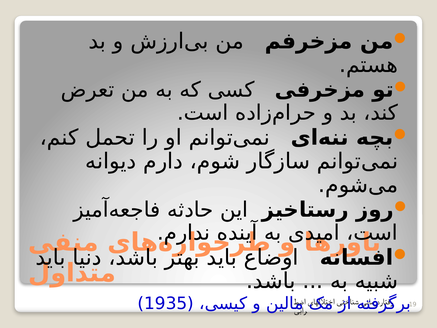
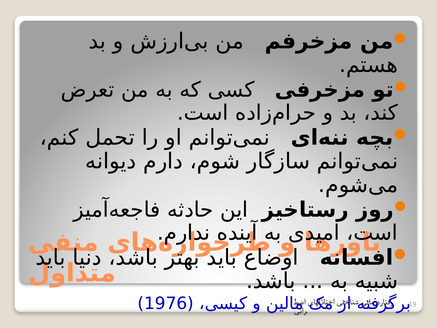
1935: 1935 -> 1976 (166, 303)
